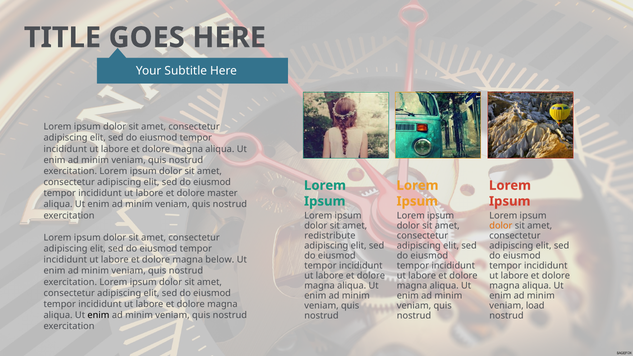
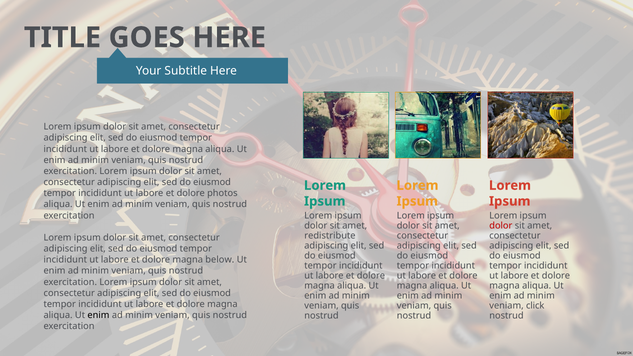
master: master -> photos (222, 193)
dolor colour: orange -> red (501, 226)
load: load -> click (535, 306)
